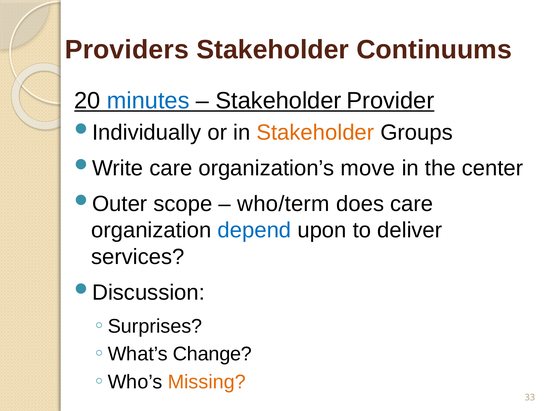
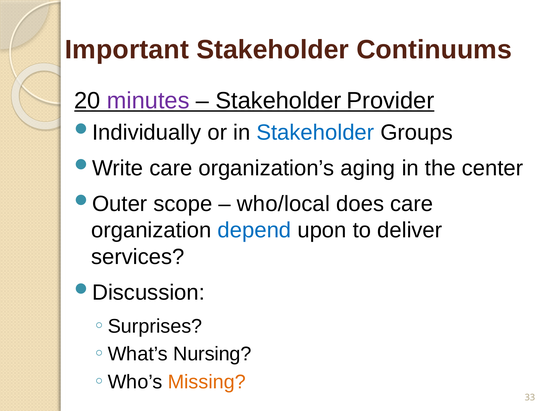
Providers: Providers -> Important (127, 50)
minutes colour: blue -> purple (148, 101)
Stakeholder colour: orange -> blue (315, 133)
move: move -> aging (368, 168)
who/term: who/term -> who/local (283, 204)
Change: Change -> Nursing (212, 354)
